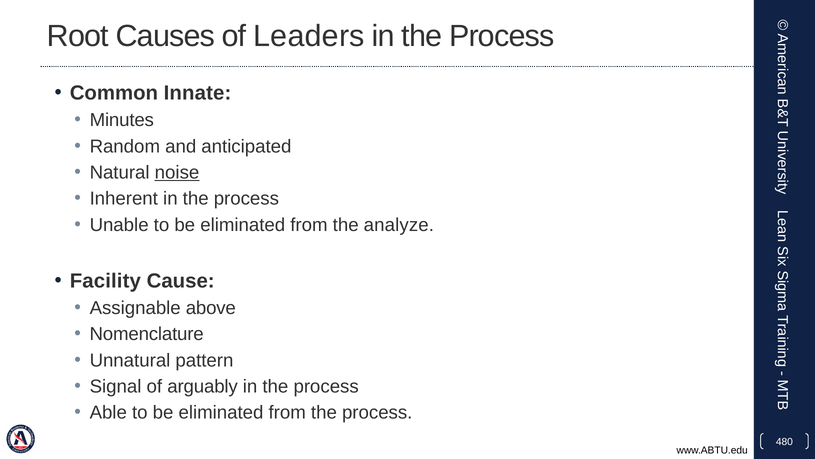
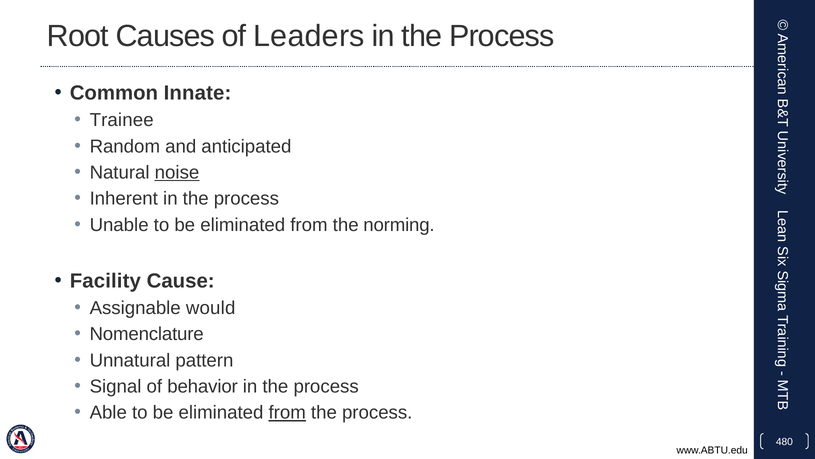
Minutes: Minutes -> Trainee (122, 120)
analyze: analyze -> norming (399, 225)
above: above -> would (211, 308)
arguably: arguably -> behavior (203, 386)
from underline: none -> present (287, 412)
